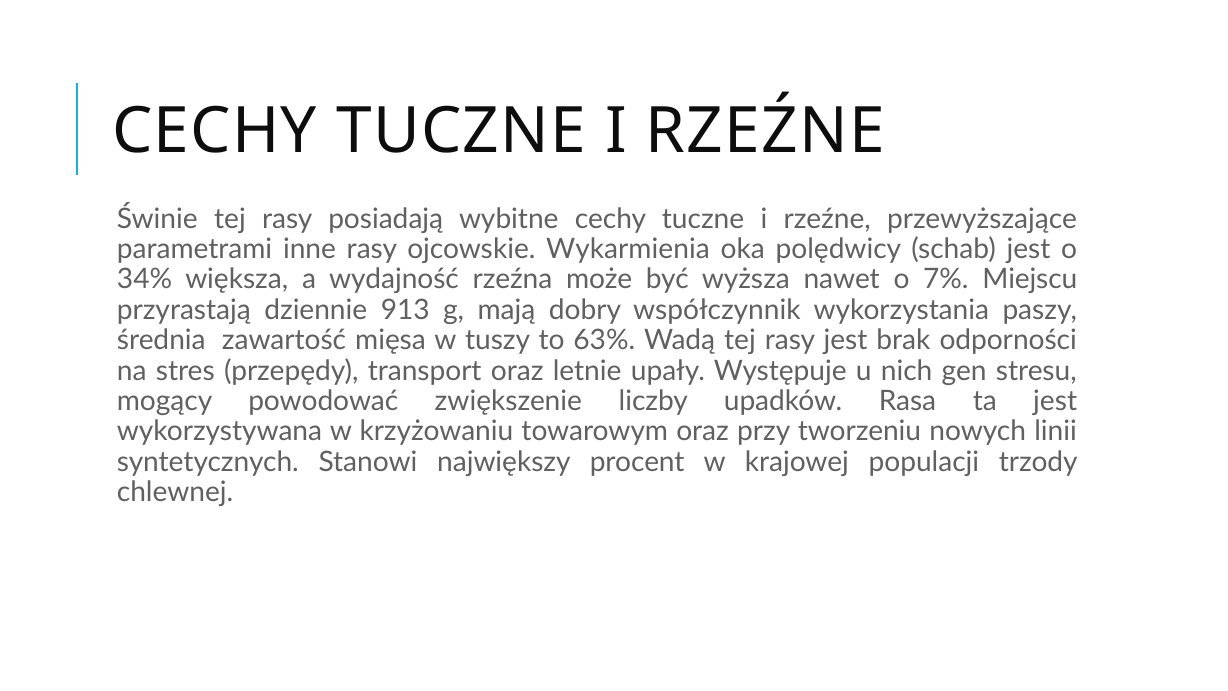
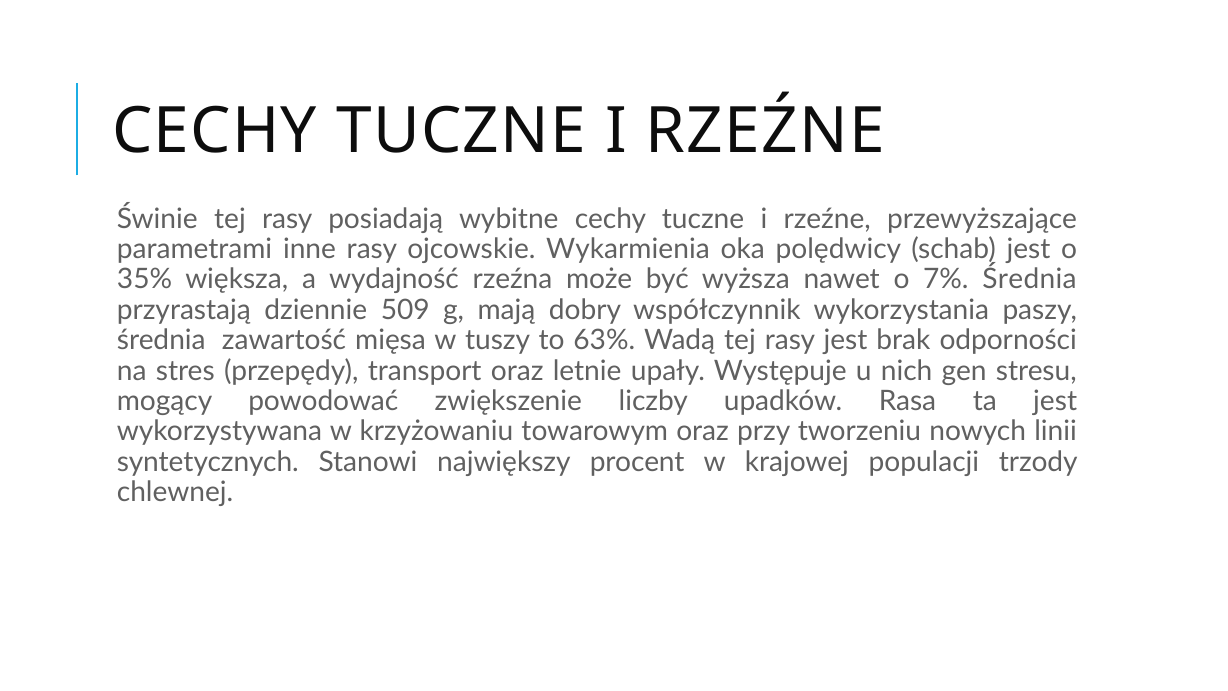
34%: 34% -> 35% (145, 280)
7% Miejscu: Miejscu -> Średnia (1030, 280)
913: 913 -> 509 (405, 310)
